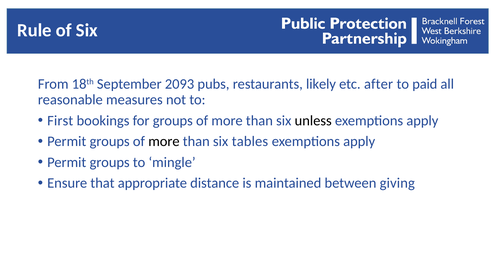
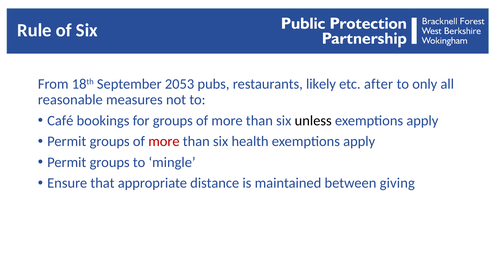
2093: 2093 -> 2053 (180, 84)
paid: paid -> only (425, 84)
First: First -> Café (60, 120)
more colour: black -> red (164, 141)
tables: tables -> health (250, 141)
